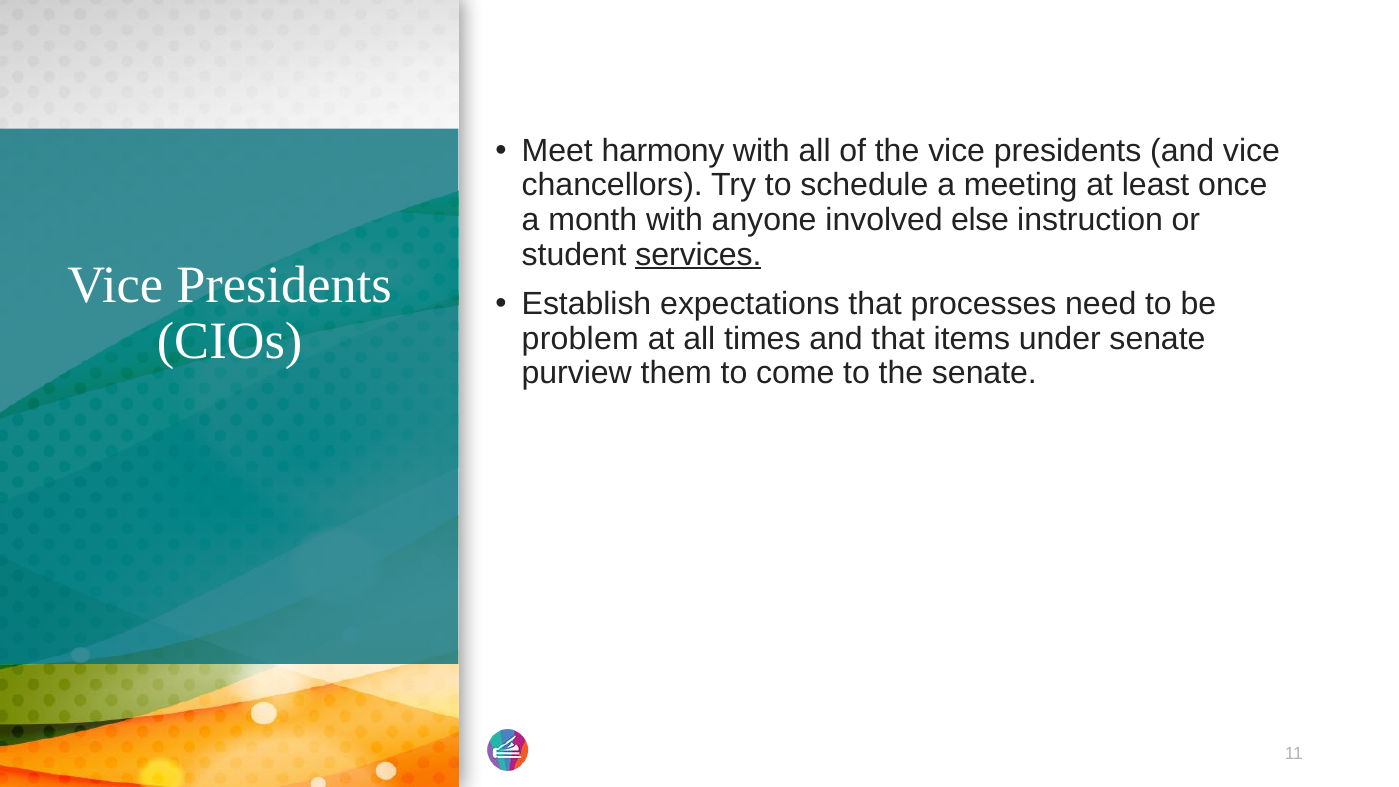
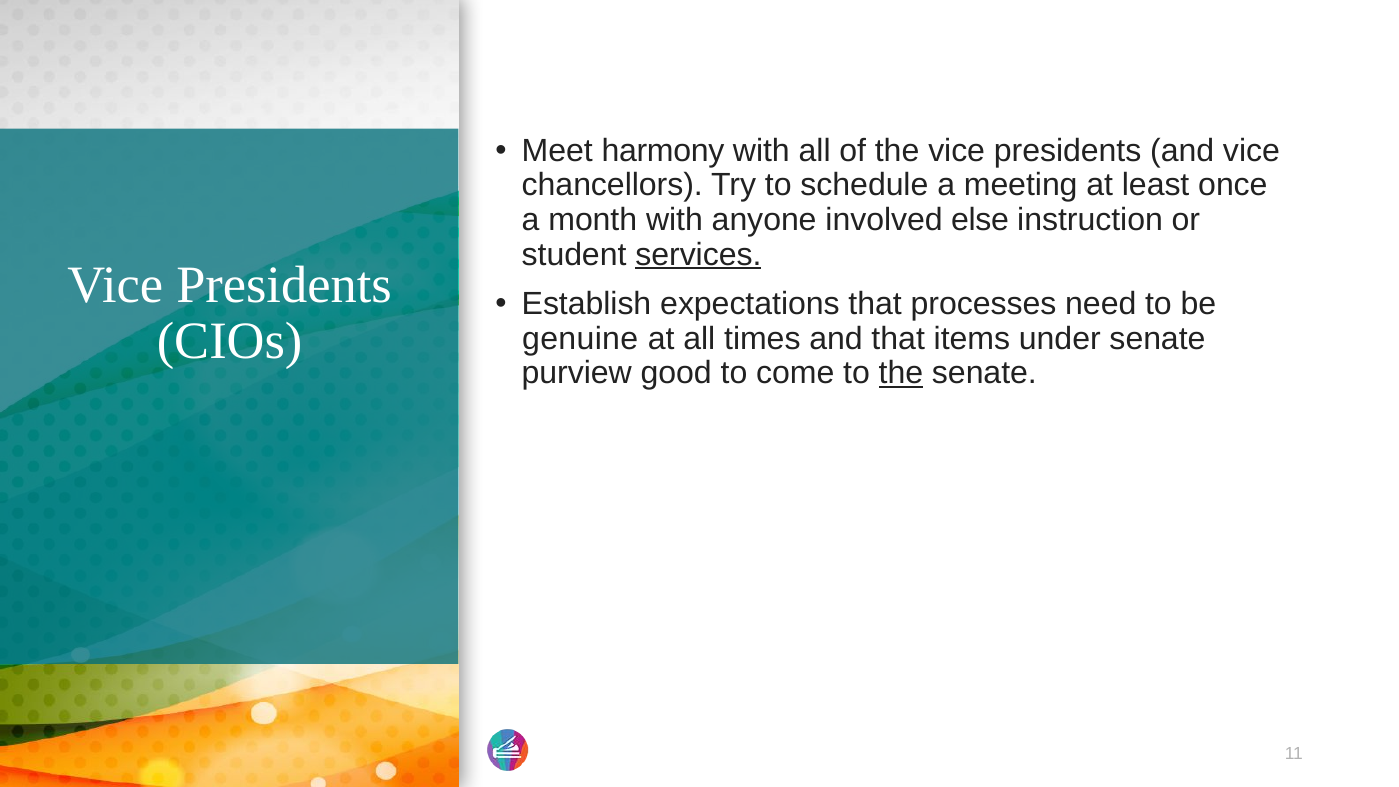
problem: problem -> genuine (580, 338)
them: them -> good (676, 373)
the underline: none -> present (901, 373)
